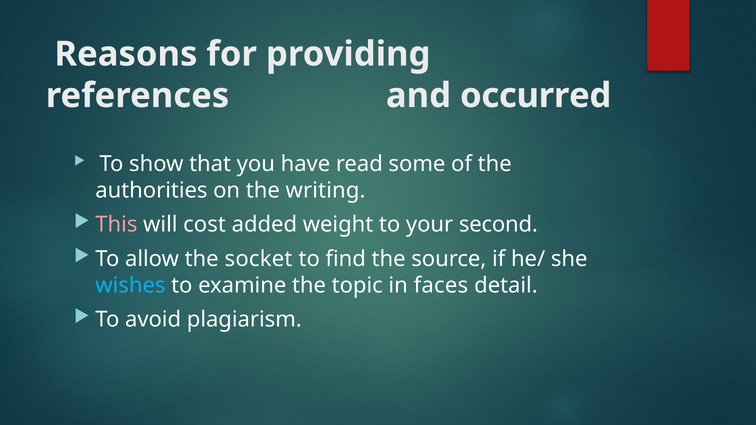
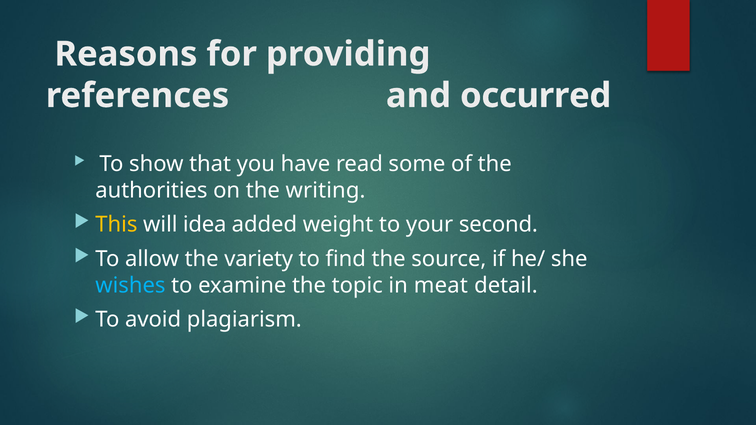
This colour: pink -> yellow (116, 225)
cost: cost -> idea (205, 225)
socket: socket -> variety (259, 259)
faces: faces -> meat (441, 286)
